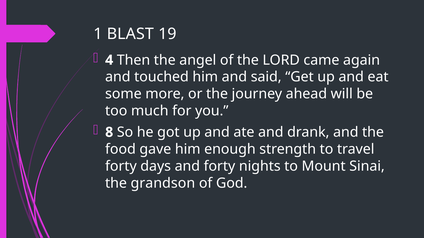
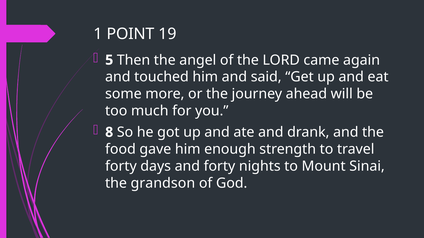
BLAST: BLAST -> POINT (130, 34)
4: 4 -> 5 (109, 60)
